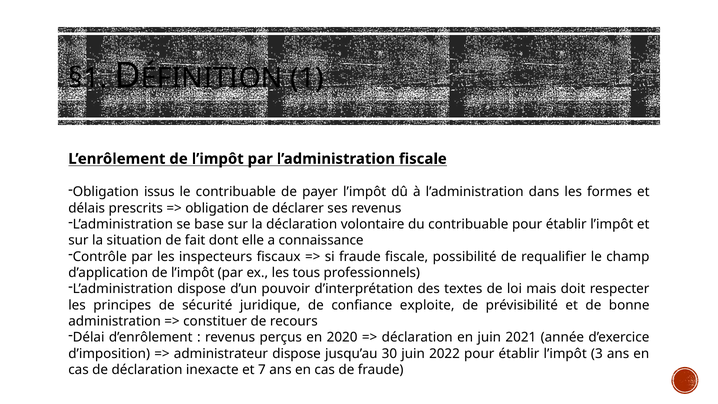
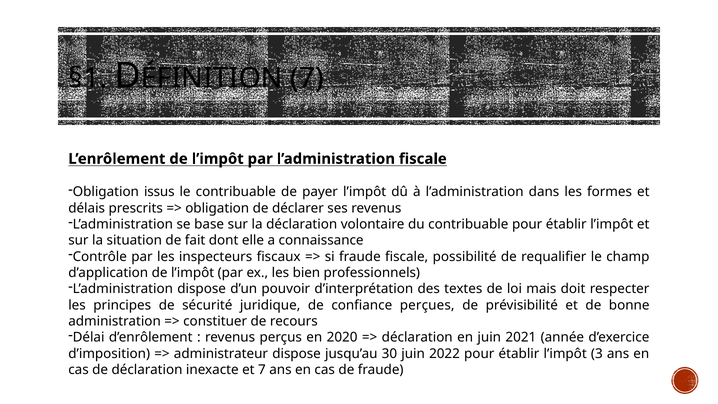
1: 1 -> 7 (307, 78)
tous: tous -> bien (306, 273)
exploite: exploite -> perçues (427, 305)
